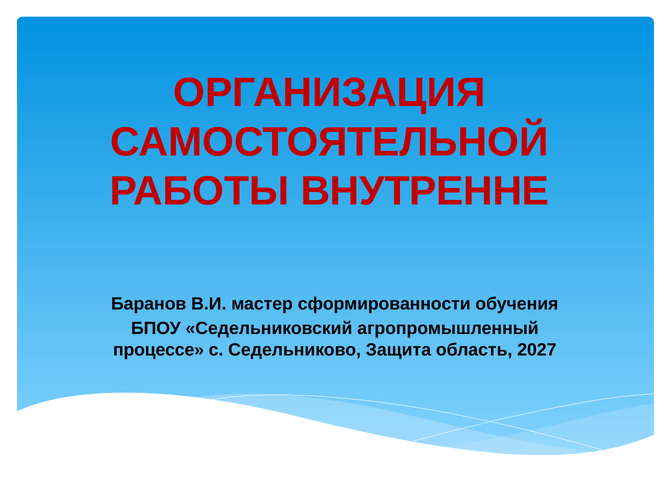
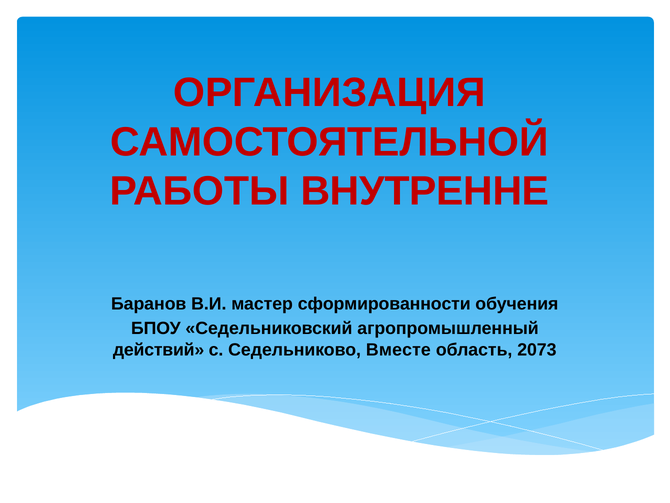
процессе: процессе -> действий (159, 350)
Защита: Защита -> Вместе (398, 350)
2027: 2027 -> 2073 (537, 350)
